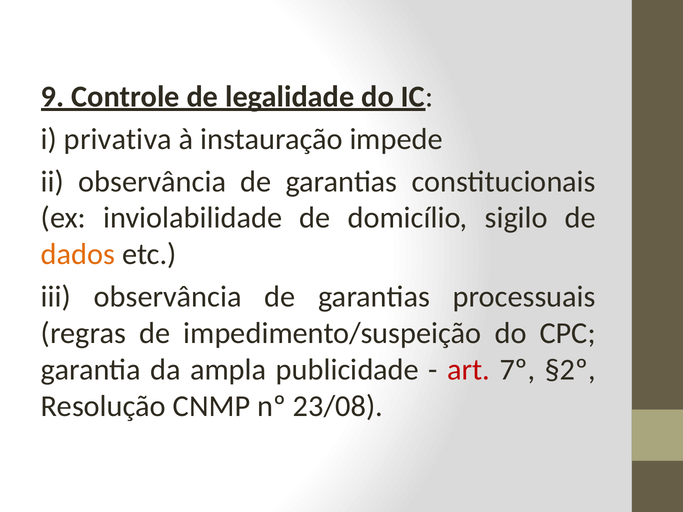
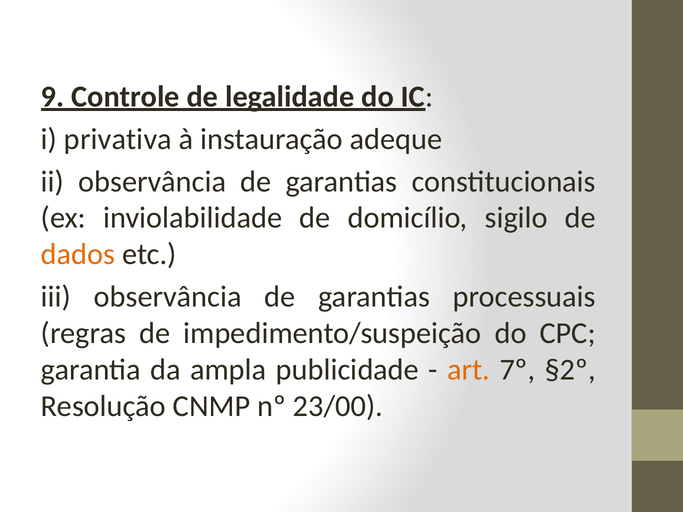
impede: impede -> adeque (396, 139)
art colour: red -> orange (469, 370)
23/08: 23/08 -> 23/00 (338, 406)
